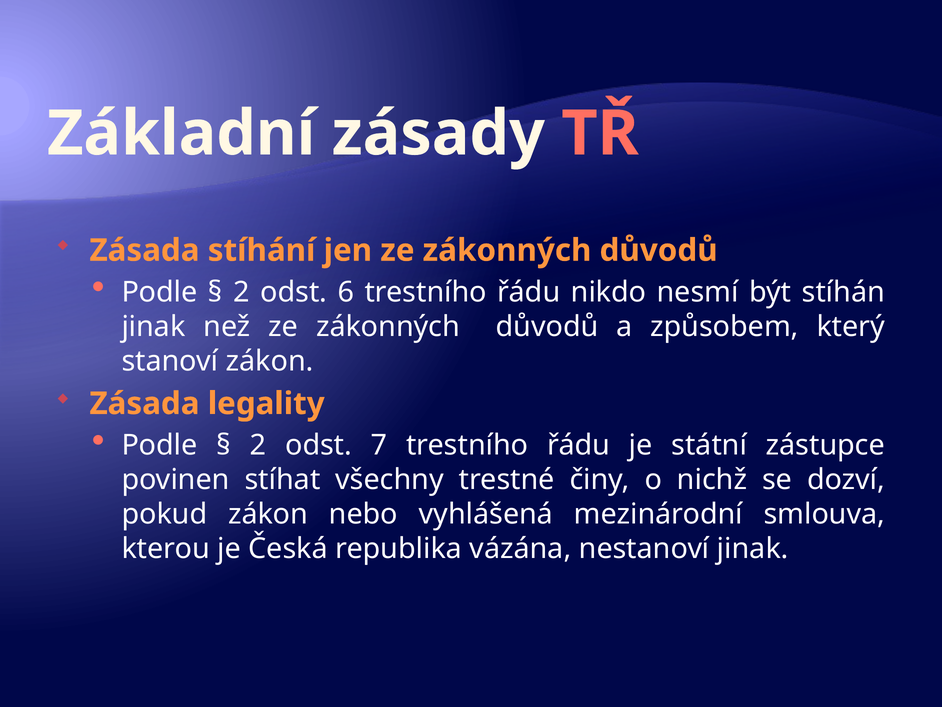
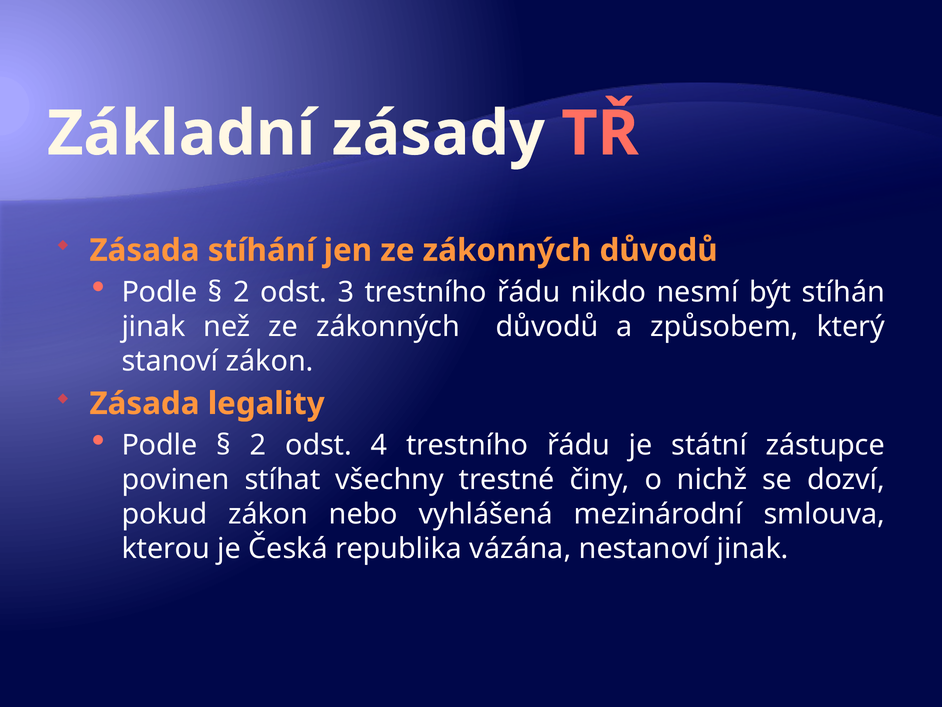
6: 6 -> 3 (346, 292)
7: 7 -> 4 (379, 445)
